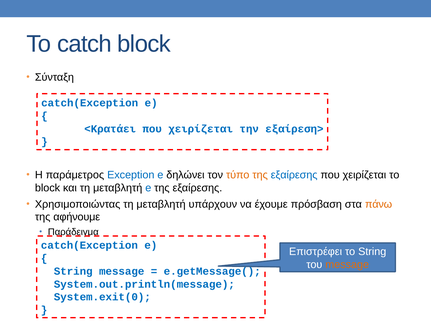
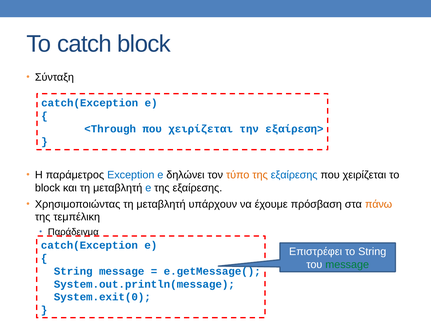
<Κρατάει: <Κρατάει -> <Through (110, 129)
αφήνουμε: αφήνουμε -> τεμπέλικη (77, 217)
message colour: orange -> green (347, 265)
